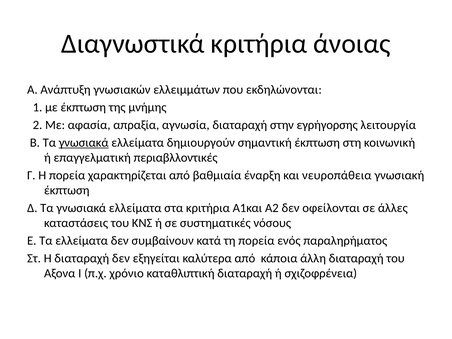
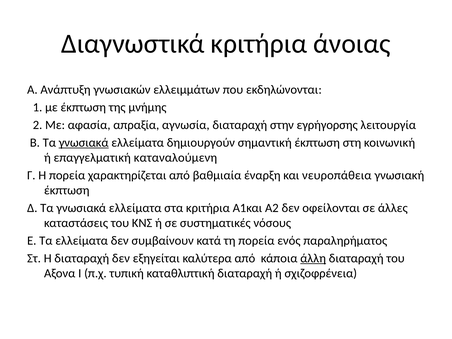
περιαβλλοντικές: περιαβλλοντικές -> καταναλούμενη (175, 158)
άλλη underline: none -> present (313, 258)
χρόνιο: χρόνιο -> τυπική (127, 273)
